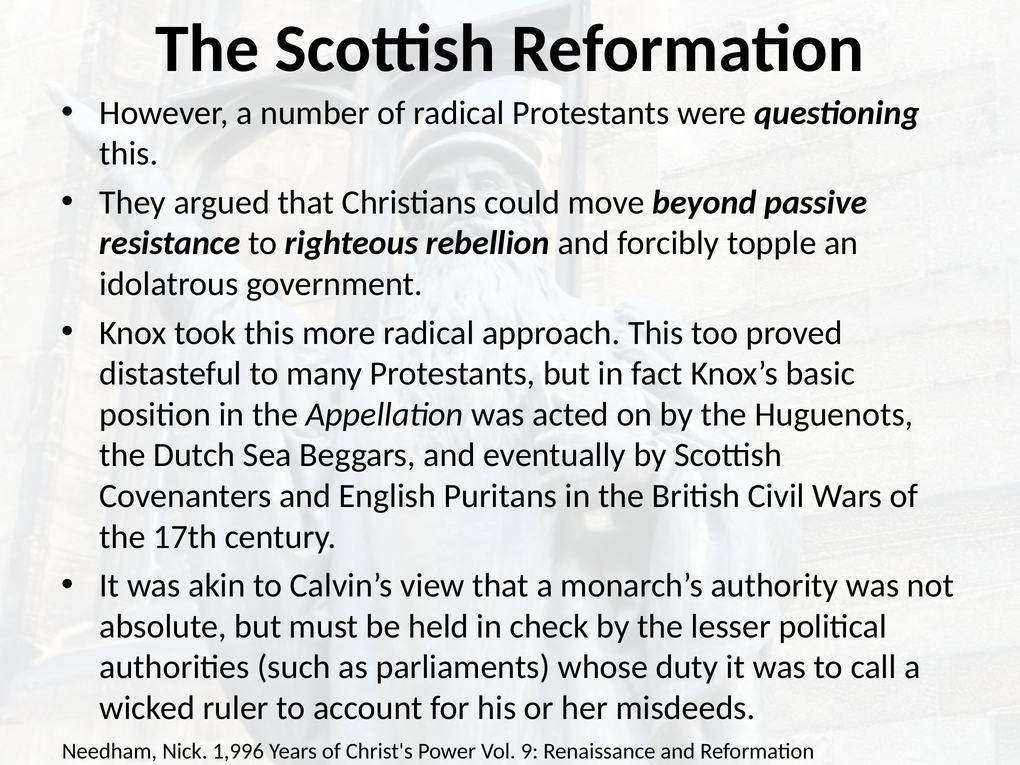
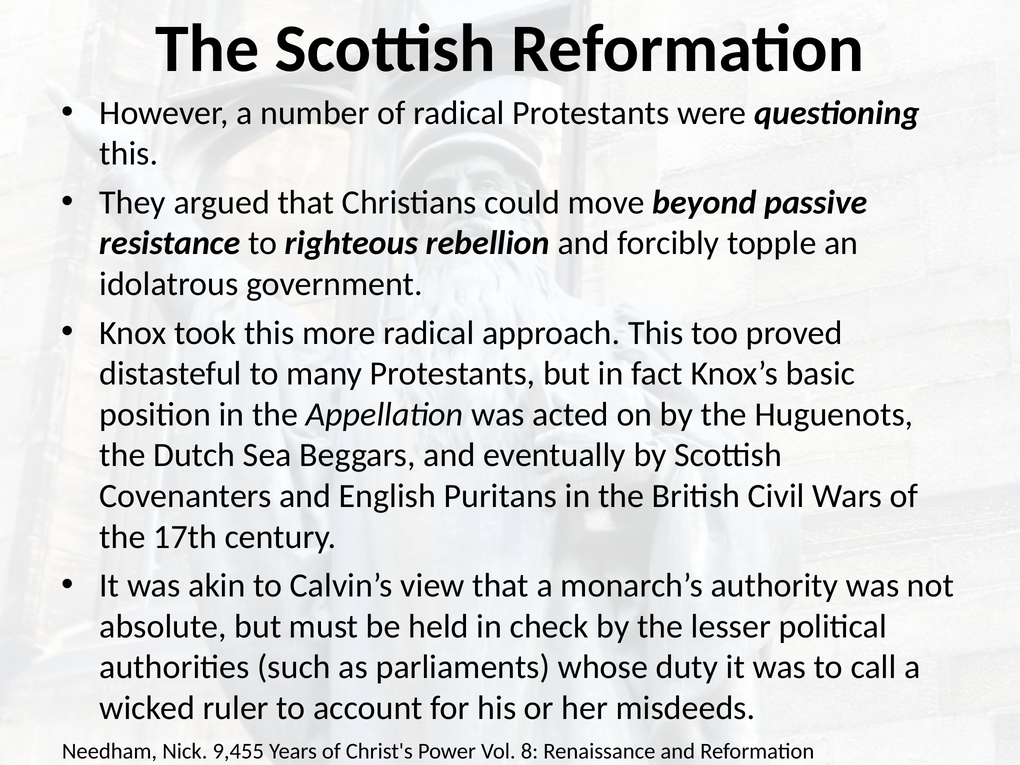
1,996: 1,996 -> 9,455 (238, 751)
9: 9 -> 8 (530, 751)
